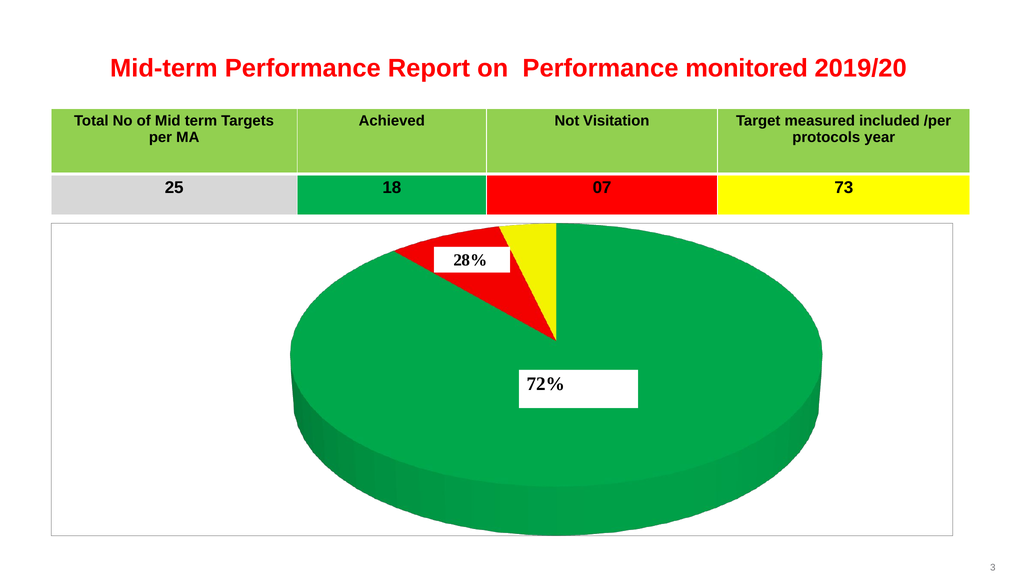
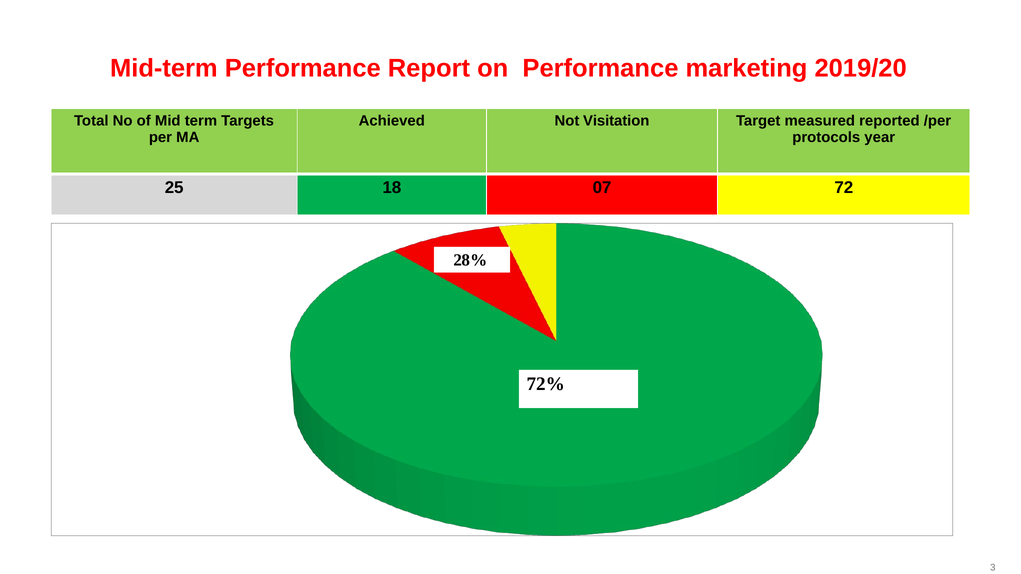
monitored: monitored -> marketing (746, 68)
included: included -> reported (889, 121)
73: 73 -> 72 (844, 188)
